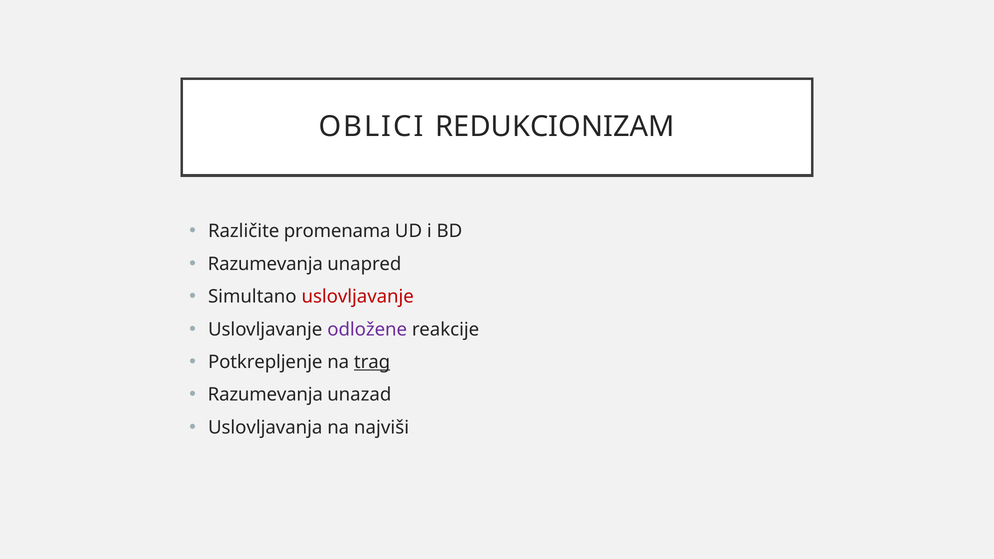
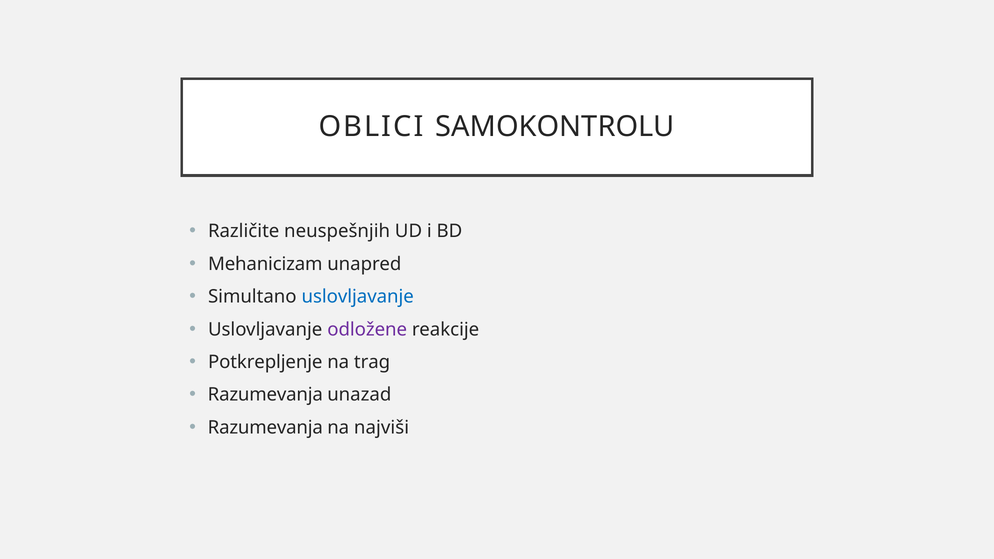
REDUKCIONIZAM: REDUKCIONIZAM -> SAMOKONTROLU (555, 127)
promenama: promenama -> neuspešnjih (337, 231)
Razumevanja: Razumevanja -> Mehanicizam (265, 264)
uslovljavanje colour: red -> blue (358, 297)
trag underline: present -> none (372, 362)
Uslovljavanja: Uslovljavanja -> Razumevanja (265, 428)
